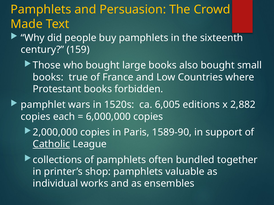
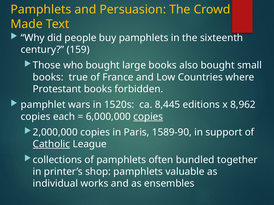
6,005: 6,005 -> 8,445 (168, 105)
2,882: 2,882 -> 8,962 (243, 105)
copies underline: none -> present (148, 117)
